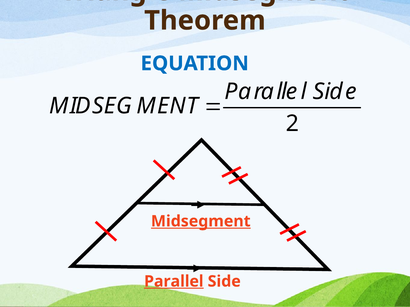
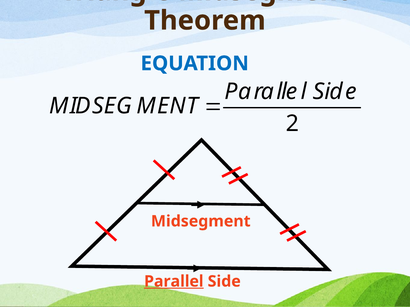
Midsegment underline: present -> none (201, 222)
